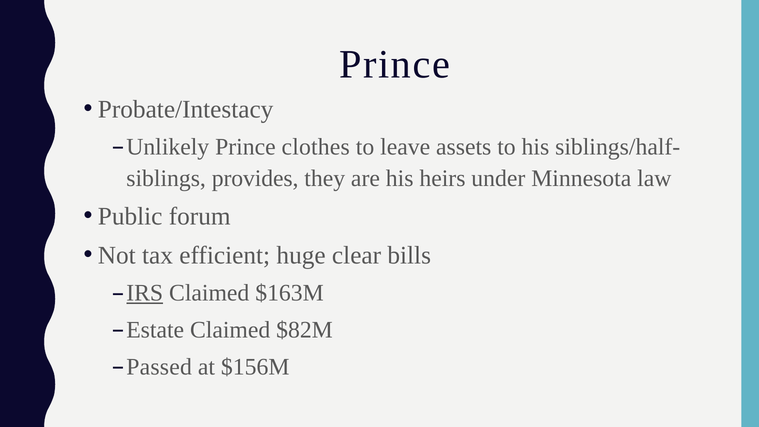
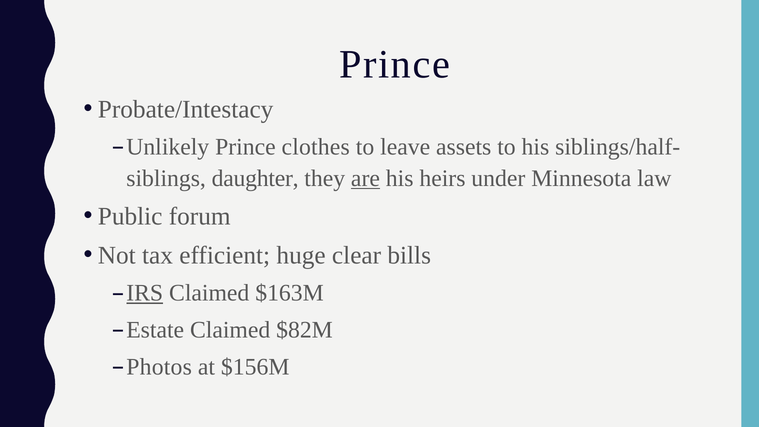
provides: provides -> daughter (255, 178)
are underline: none -> present (365, 178)
Passed: Passed -> Photos (159, 367)
